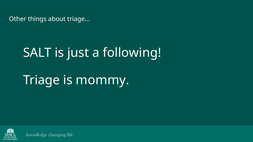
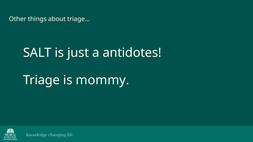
following: following -> antidotes (132, 53)
